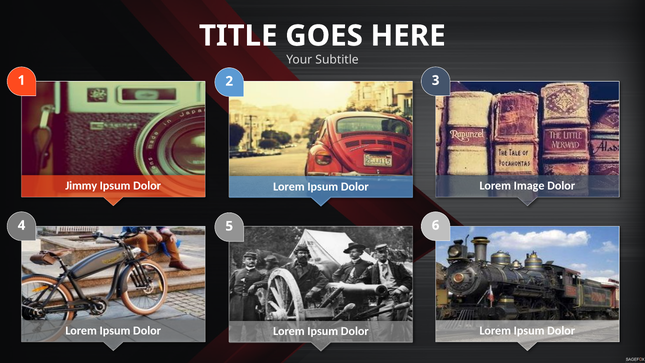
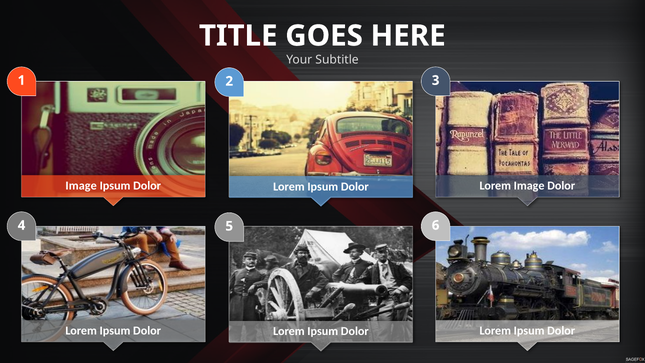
Jimmy: Jimmy -> Image (81, 186)
